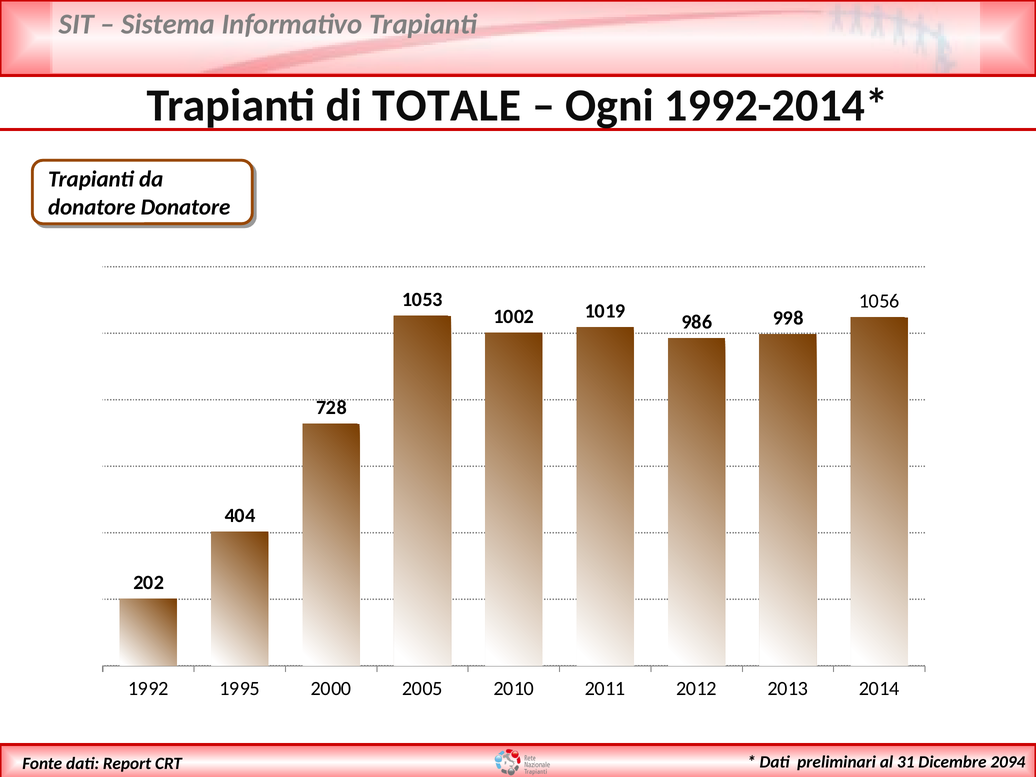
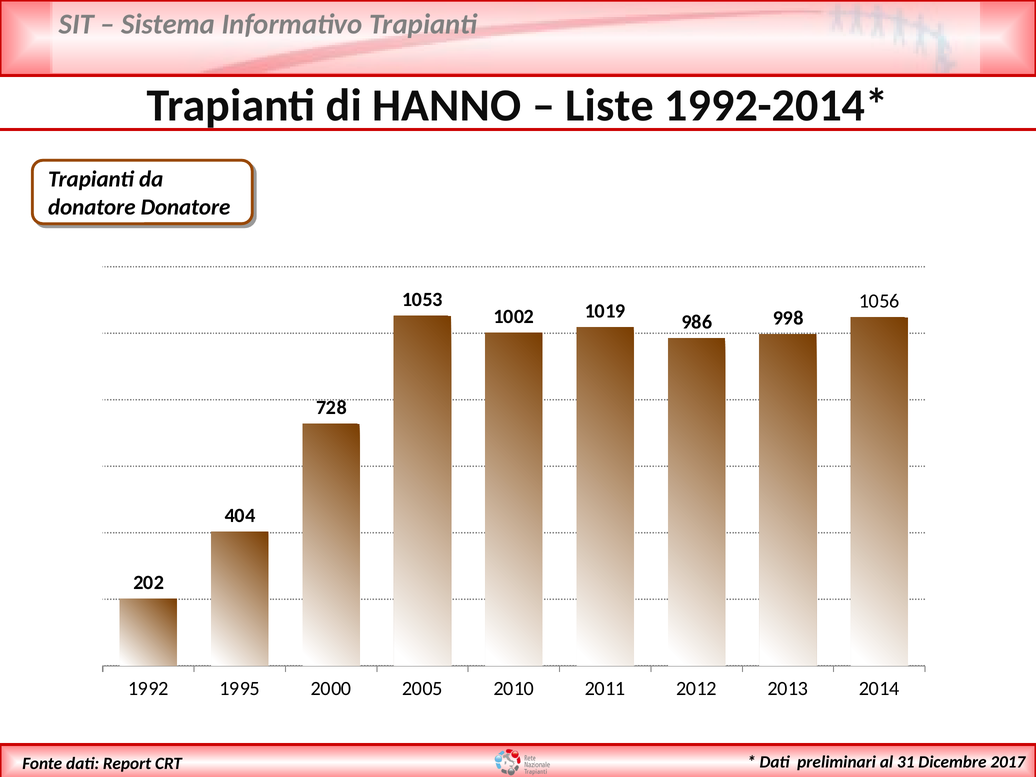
TOTALE: TOTALE -> HANNO (447, 105)
Ogni: Ogni -> Liste (610, 105)
2094: 2094 -> 2017 (1008, 762)
